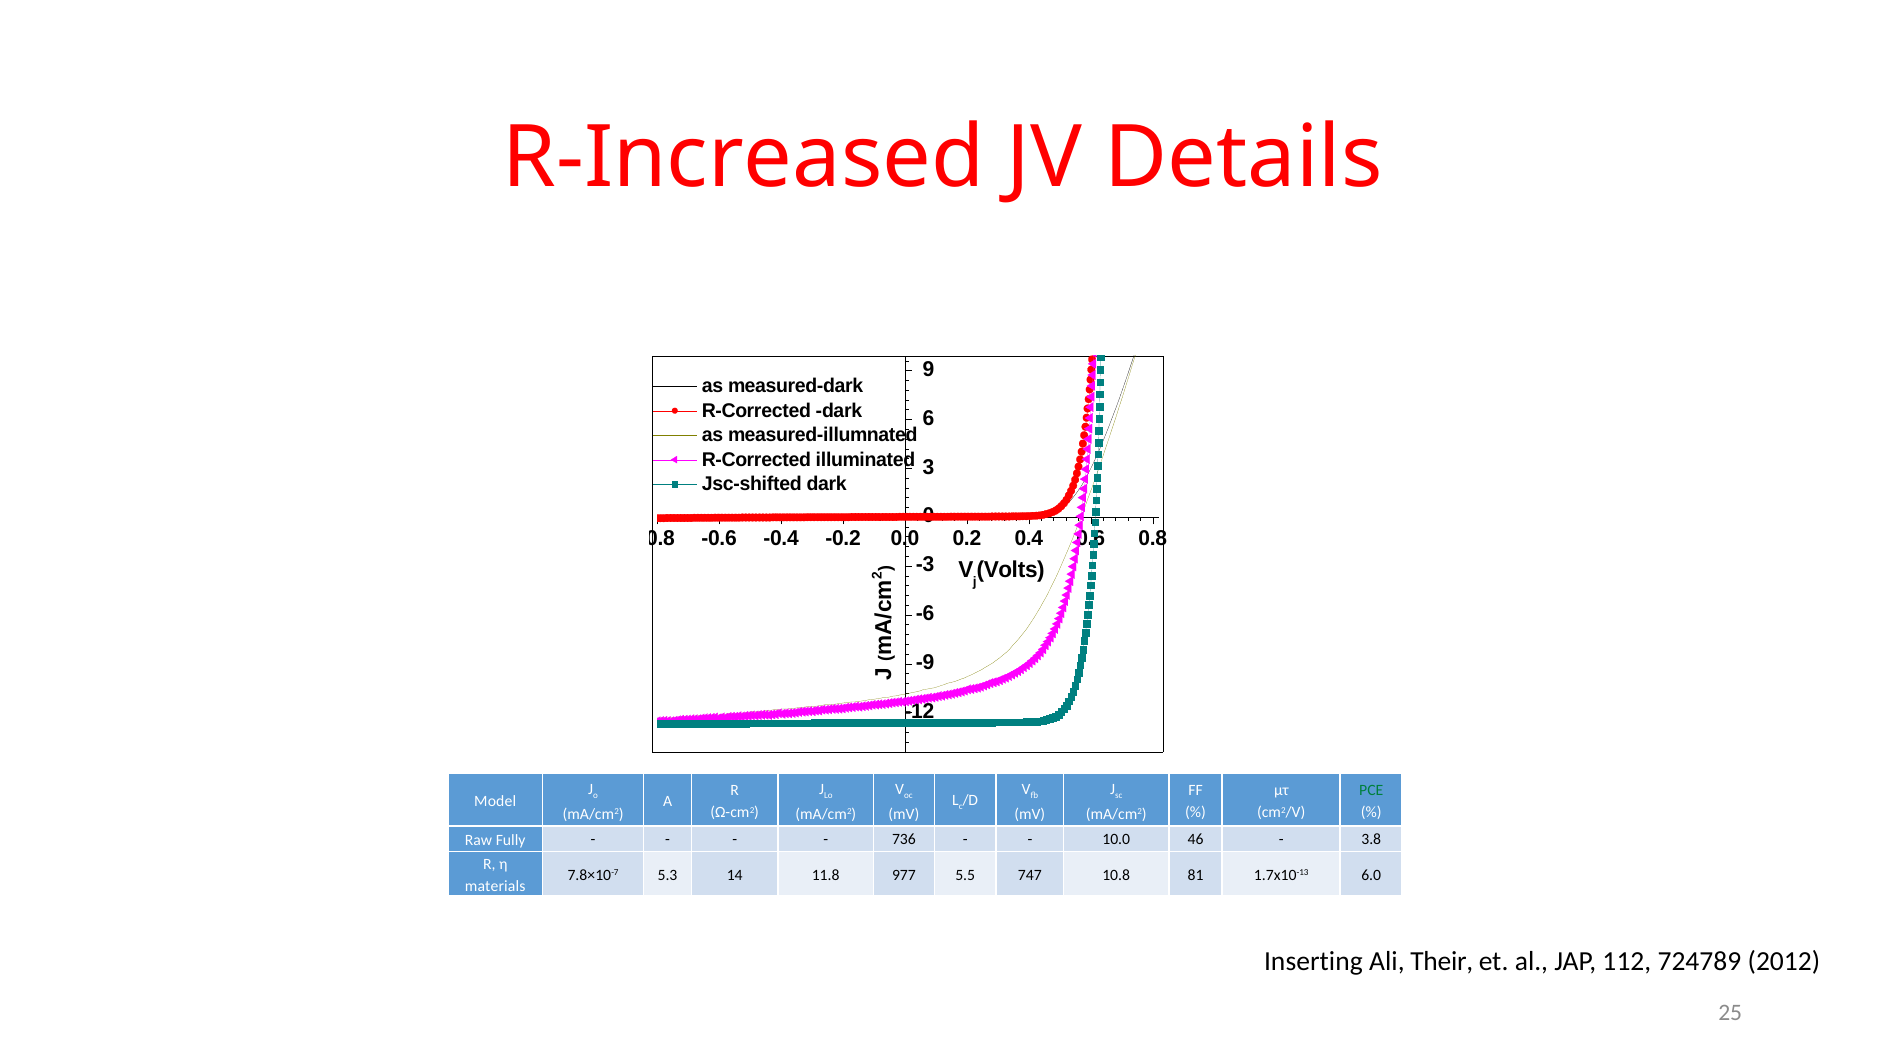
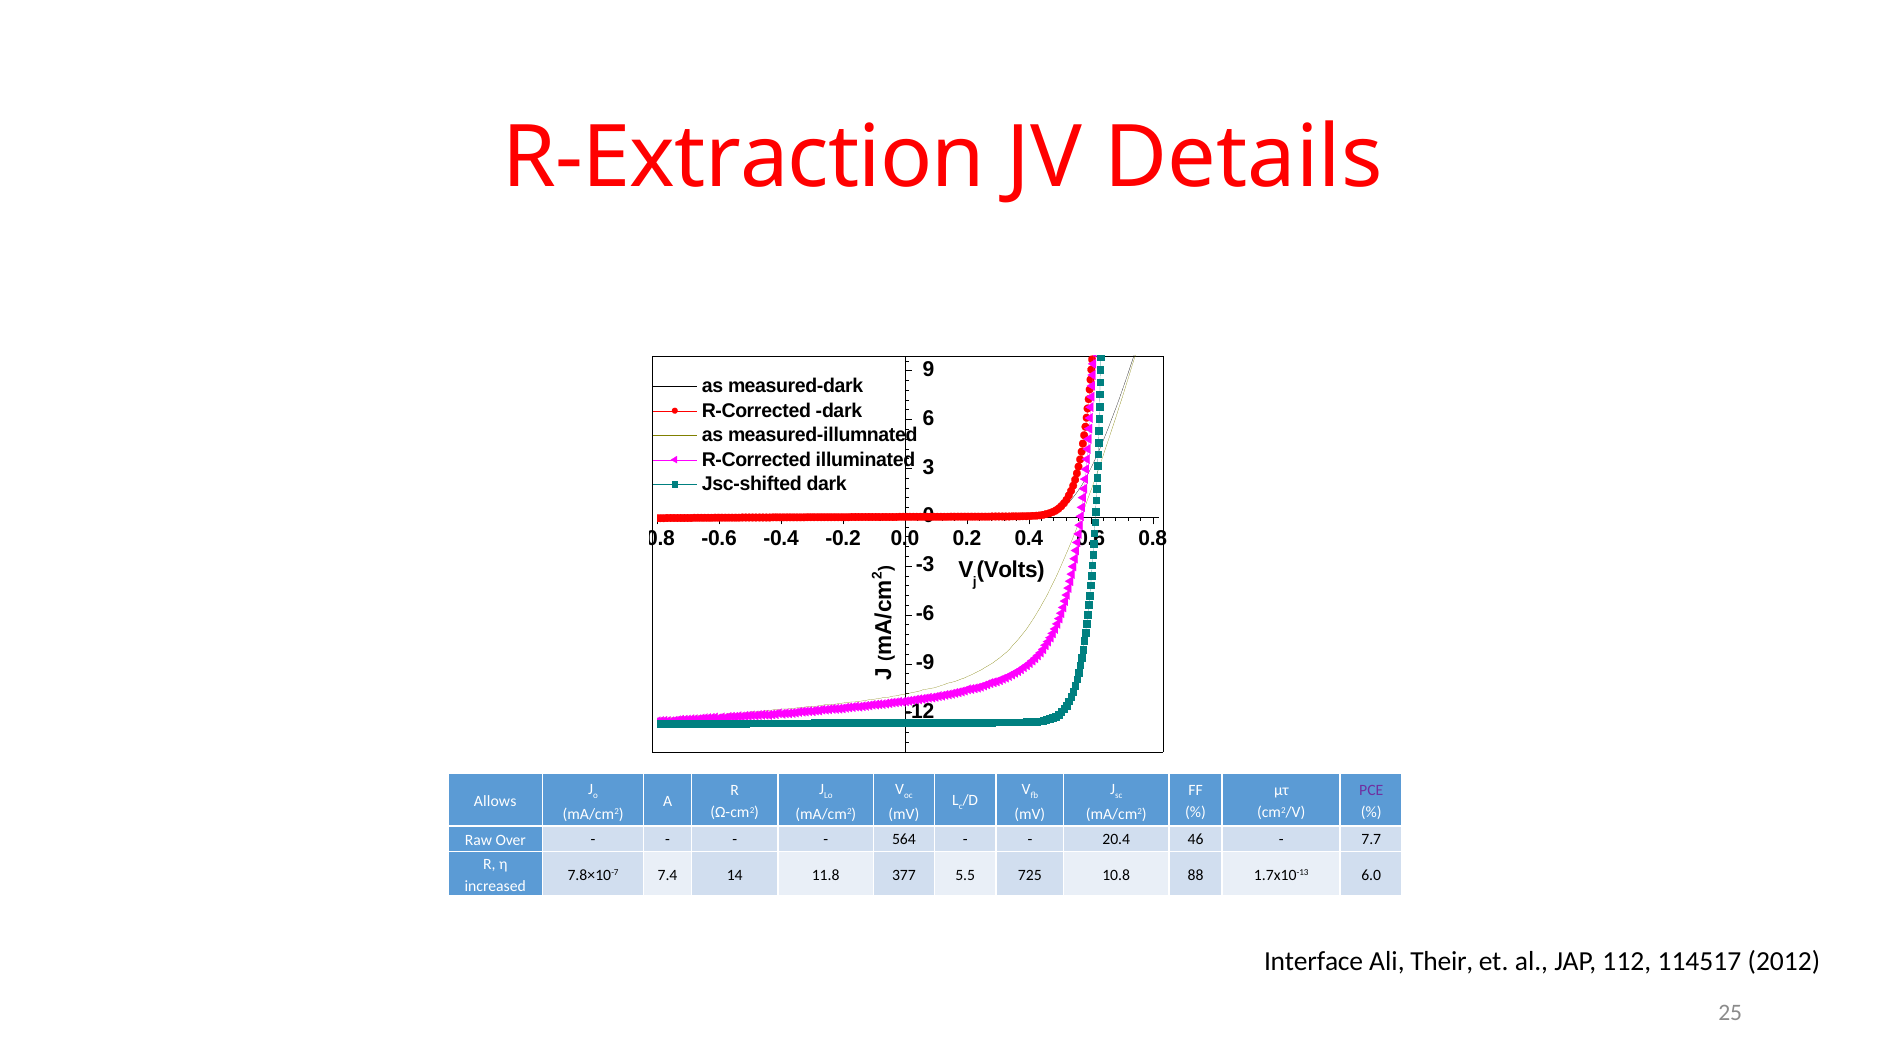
R-Increased: R-Increased -> R-Extraction (744, 158)
PCE colour: green -> purple (1371, 790)
Model: Model -> Allows (495, 801)
Fully: Fully -> Over (511, 840)
736: 736 -> 564 (904, 839)
10.0: 10.0 -> 20.4 (1116, 839)
3.8: 3.8 -> 7.7 (1371, 839)
5.3: 5.3 -> 7.4 (668, 875)
977: 977 -> 377 (904, 875)
747: 747 -> 725 (1030, 875)
81: 81 -> 88 (1196, 875)
materials: materials -> increased (495, 886)
Inserting: Inserting -> Interface (1314, 961)
724789: 724789 -> 114517 (1699, 961)
